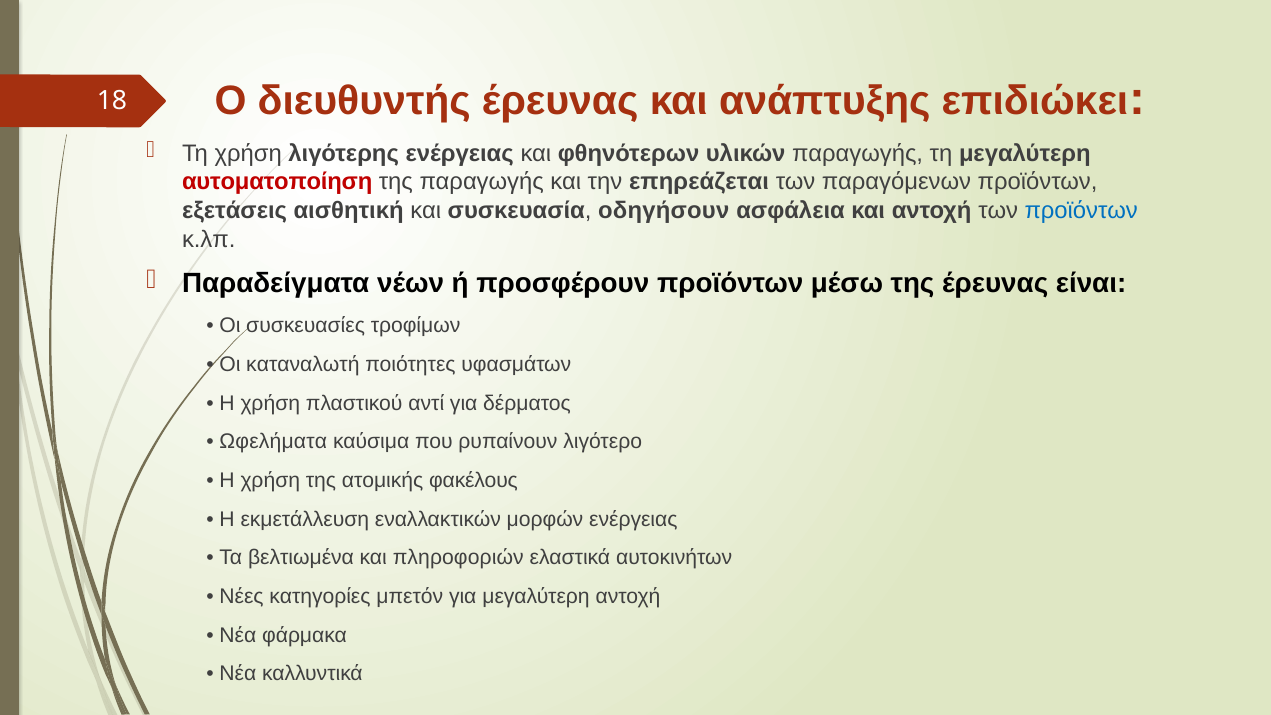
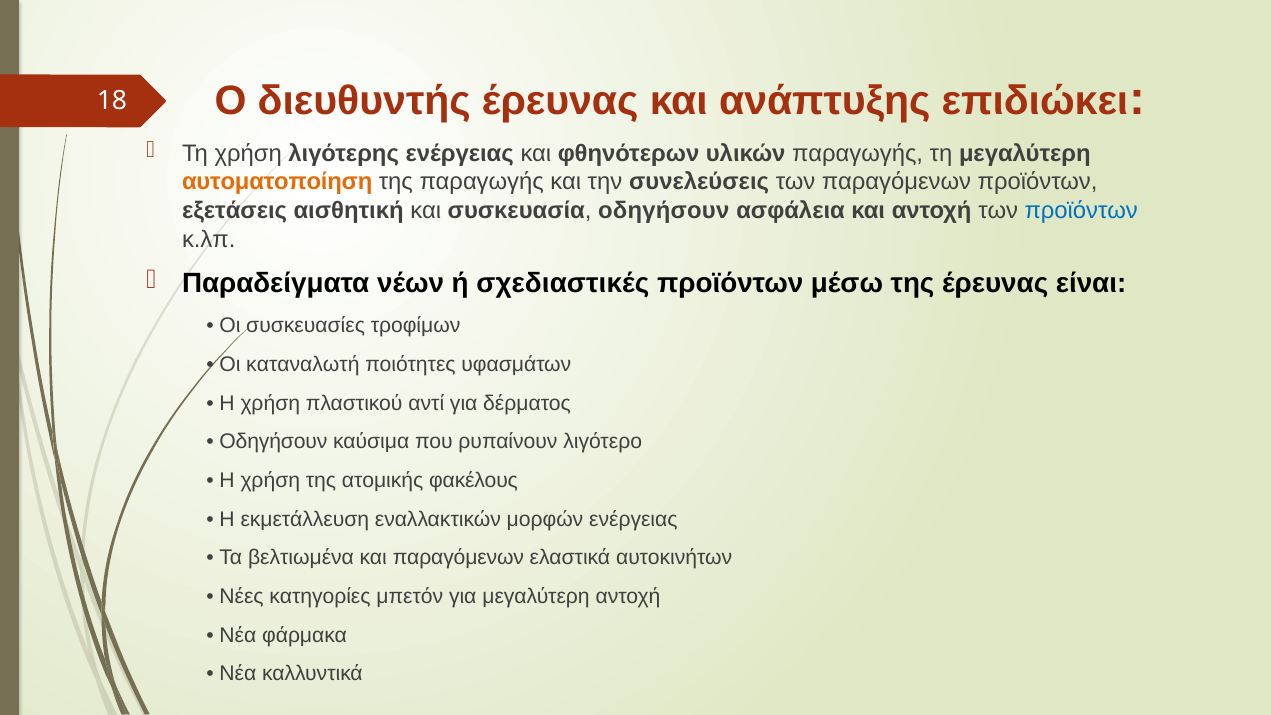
αυτοματοποίηση colour: red -> orange (277, 182)
επηρεάζεται: επηρεάζεται -> συνελεύσεις (699, 182)
προσφέρουν: προσφέρουν -> σχεδιαστικές (563, 284)
Ωφελήματα: Ωφελήματα -> Οδηγήσουν (273, 442)
και πληροφοριών: πληροφοριών -> παραγόμενων (458, 558)
